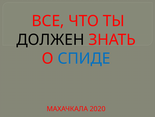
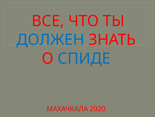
ДОЛЖЕН colour: black -> blue (50, 40)
